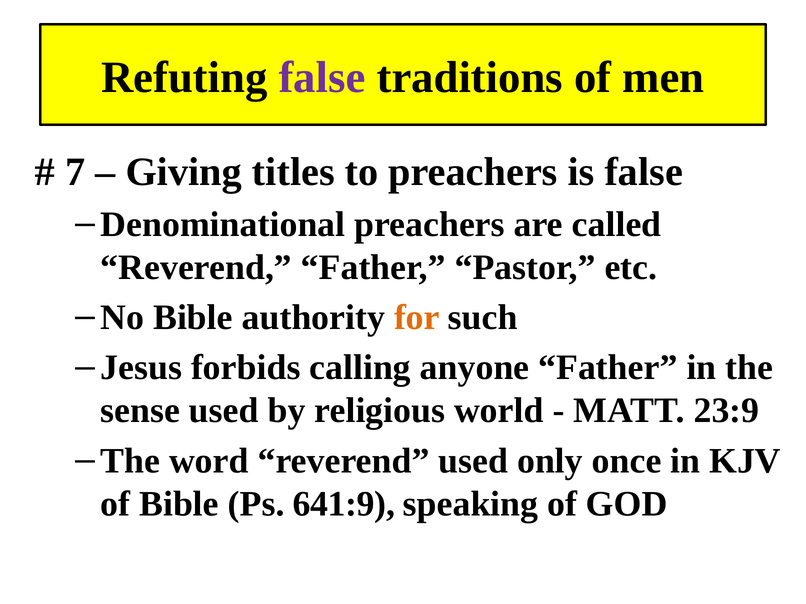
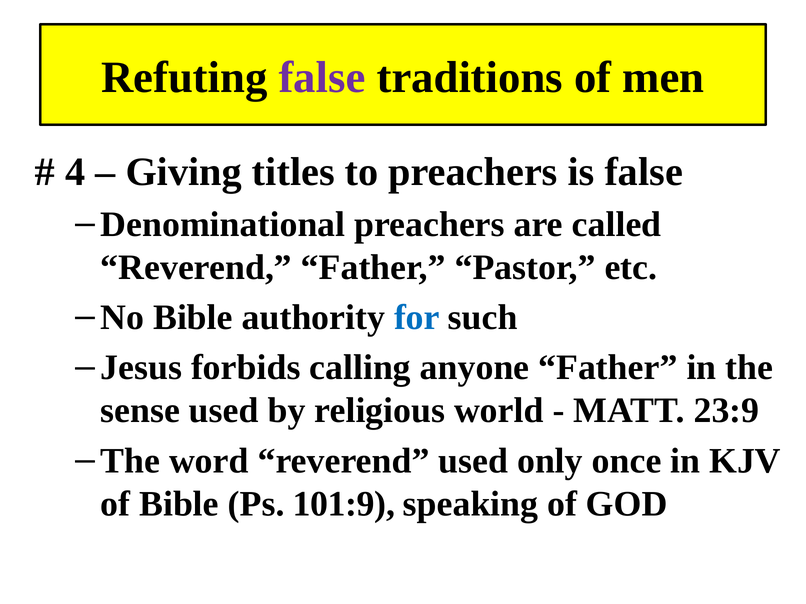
7: 7 -> 4 (75, 172)
for colour: orange -> blue (417, 318)
641:9: 641:9 -> 101:9 (344, 504)
